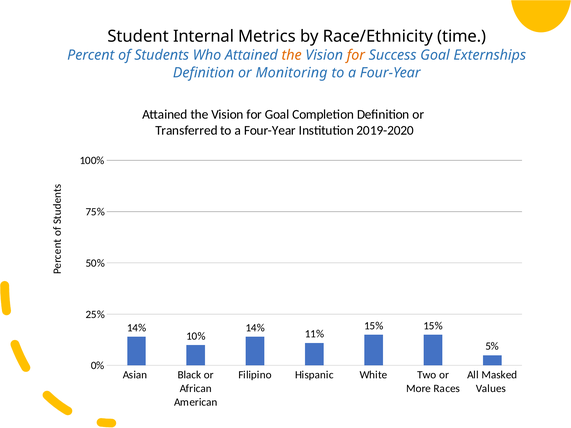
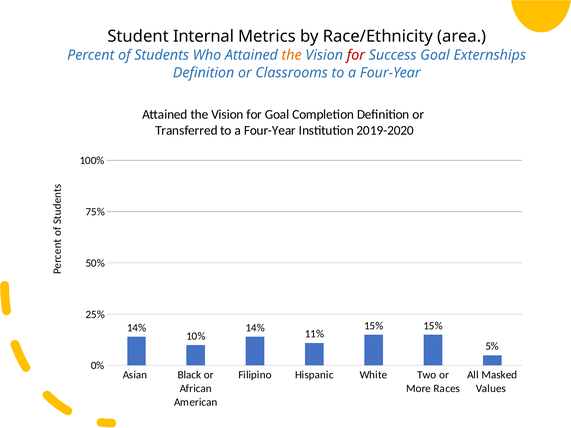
time: time -> area (462, 36)
for colour: orange -> red (356, 55)
Monitoring: Monitoring -> Classrooms (292, 73)
